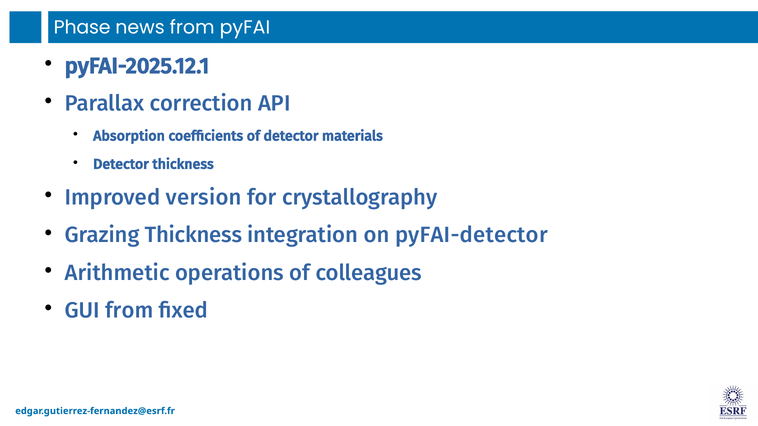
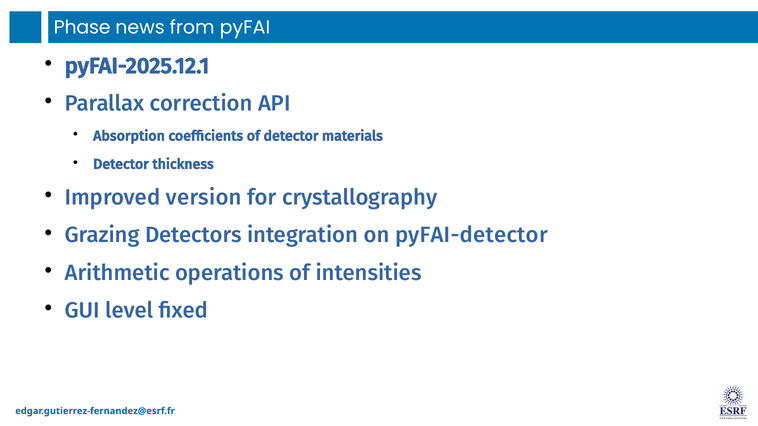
Grazing Thickness: Thickness -> Detectors (193, 235)
colleagues: colleagues -> intensities (369, 273)
GUI from: from -> level (129, 311)
